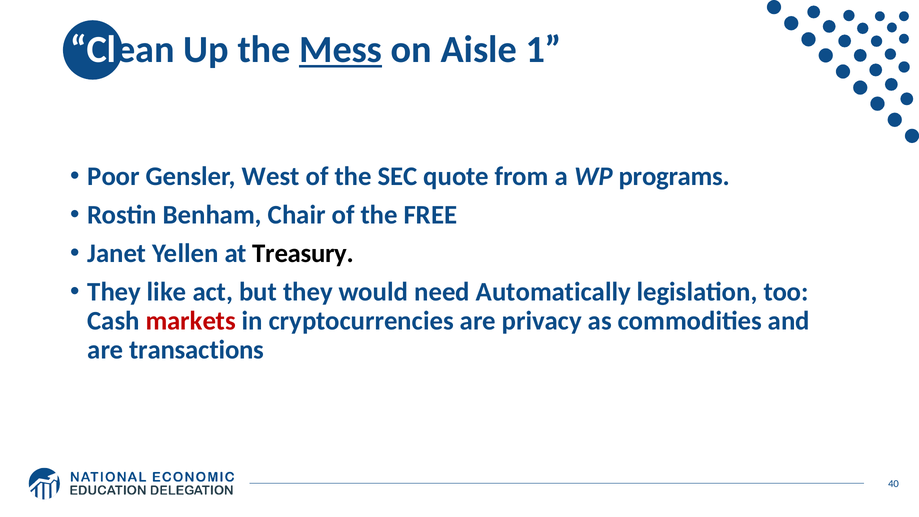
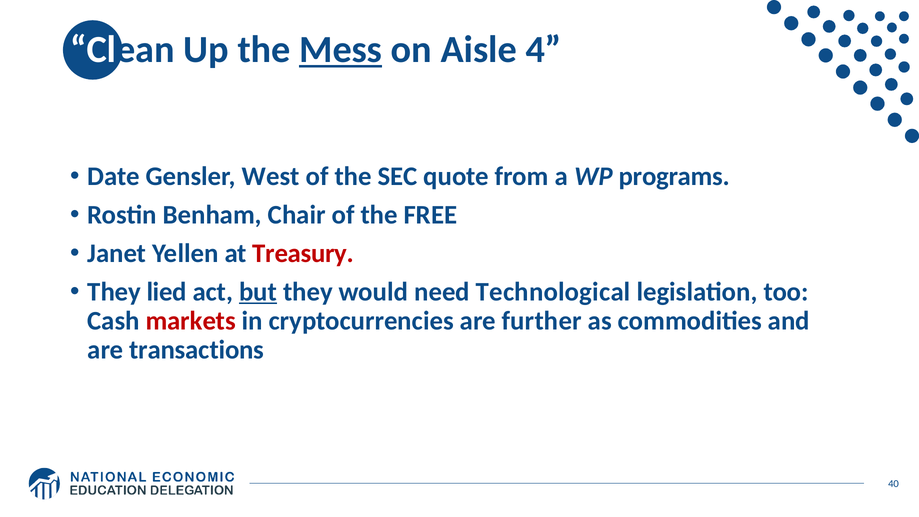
1: 1 -> 4 (544, 50)
Poor: Poor -> Date (114, 176)
Treasury colour: black -> red (303, 253)
like: like -> lied (167, 292)
but underline: none -> present (258, 292)
Automatically: Automatically -> Technological (553, 292)
privacy: privacy -> further (542, 321)
